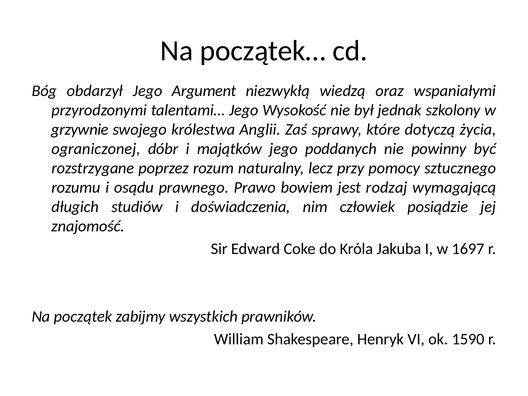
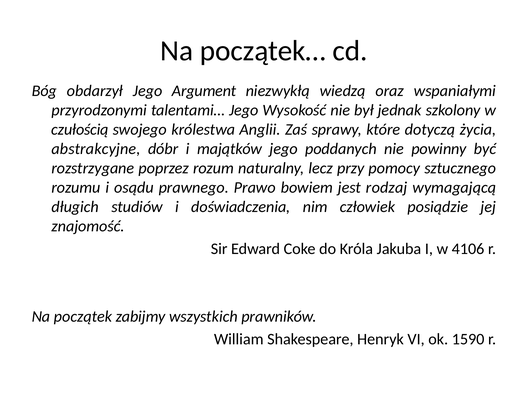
grzywnie: grzywnie -> czułością (80, 130)
ograniczonej: ograniczonej -> abstrakcyjne (96, 149)
1697: 1697 -> 4106 (468, 249)
